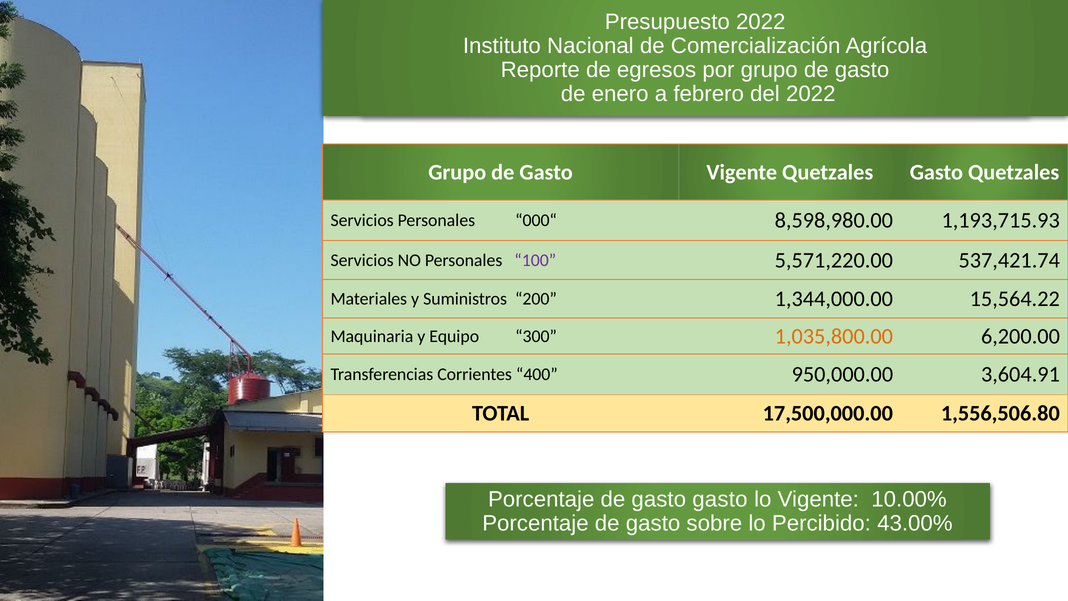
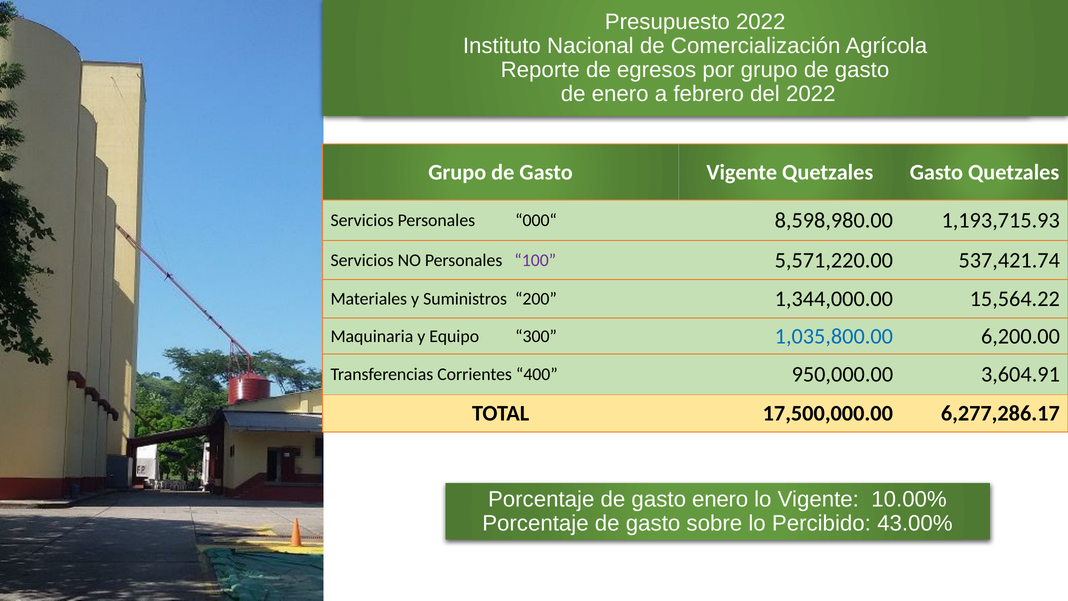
1,035,800.00 colour: orange -> blue (834, 336)
1,556,506.80: 1,556,506.80 -> 6,277,286.17 (1000, 413)
gasto gasto: gasto -> enero (720, 499)
